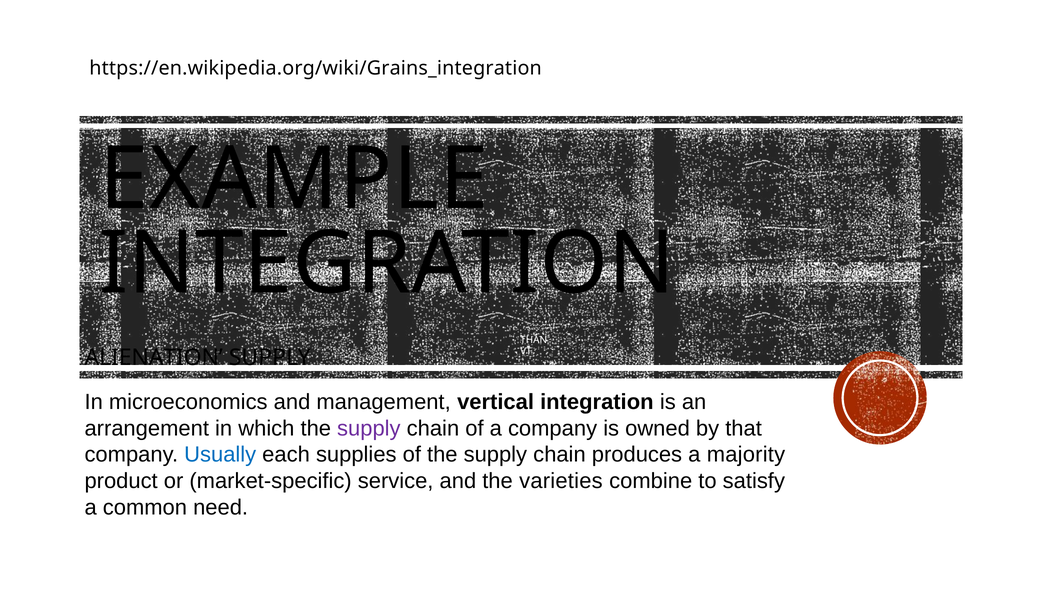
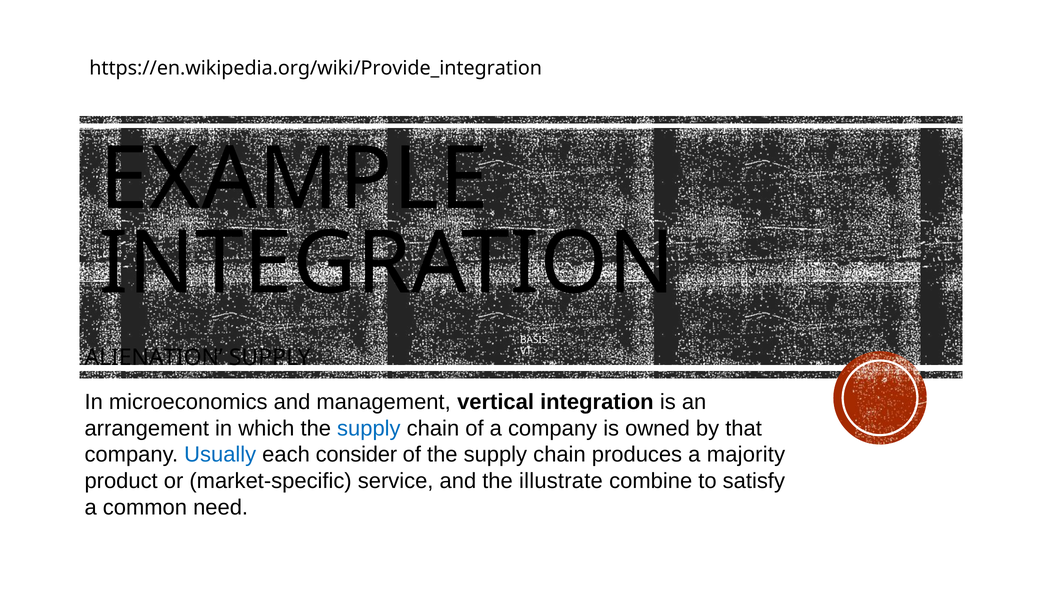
https://en.wikipedia.org/wiki/Grains_integration: https://en.wikipedia.org/wiki/Grains_integration -> https://en.wikipedia.org/wiki/Provide_integration (316, 68)
THAN: THAN -> BASIS (534, 340)
supply colour: purple -> blue (369, 429)
supplies: supplies -> consider (356, 455)
varieties: varieties -> illustrate (561, 481)
